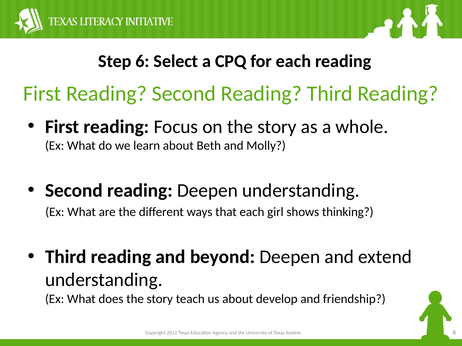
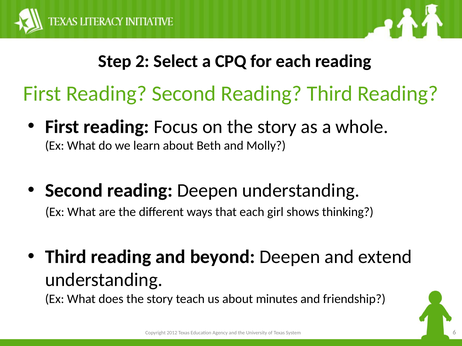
Step 6: 6 -> 2 (142, 61)
develop: develop -> minutes (277, 299)
